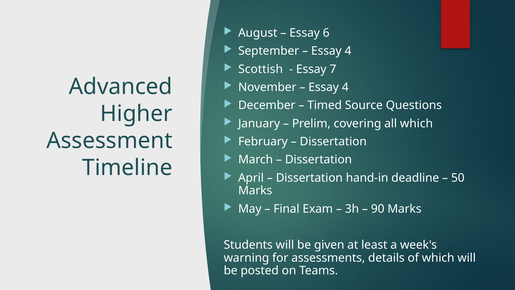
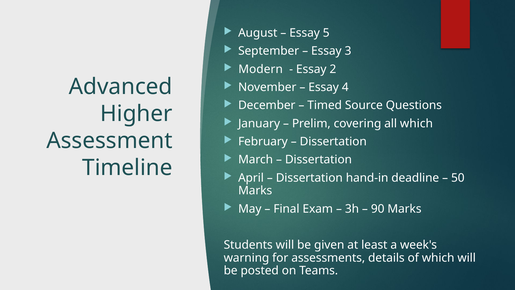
6: 6 -> 5 (326, 33)
4: 4 -> 3 (348, 51)
Scottish: Scottish -> Modern (261, 69)
7: 7 -> 2 (333, 69)
